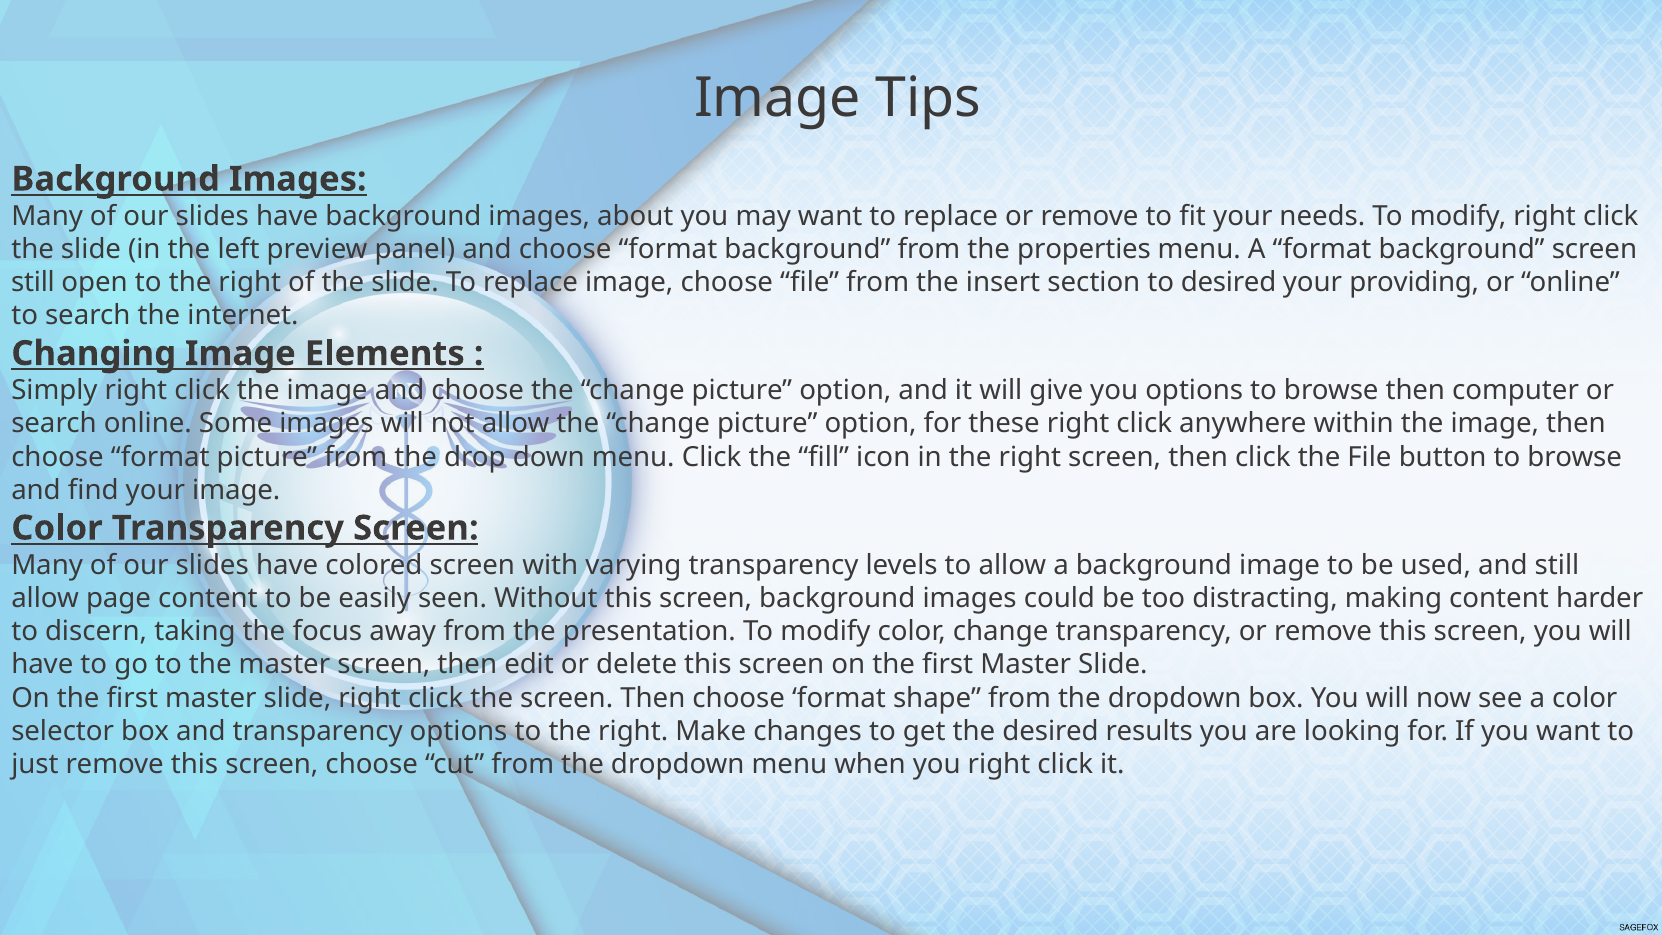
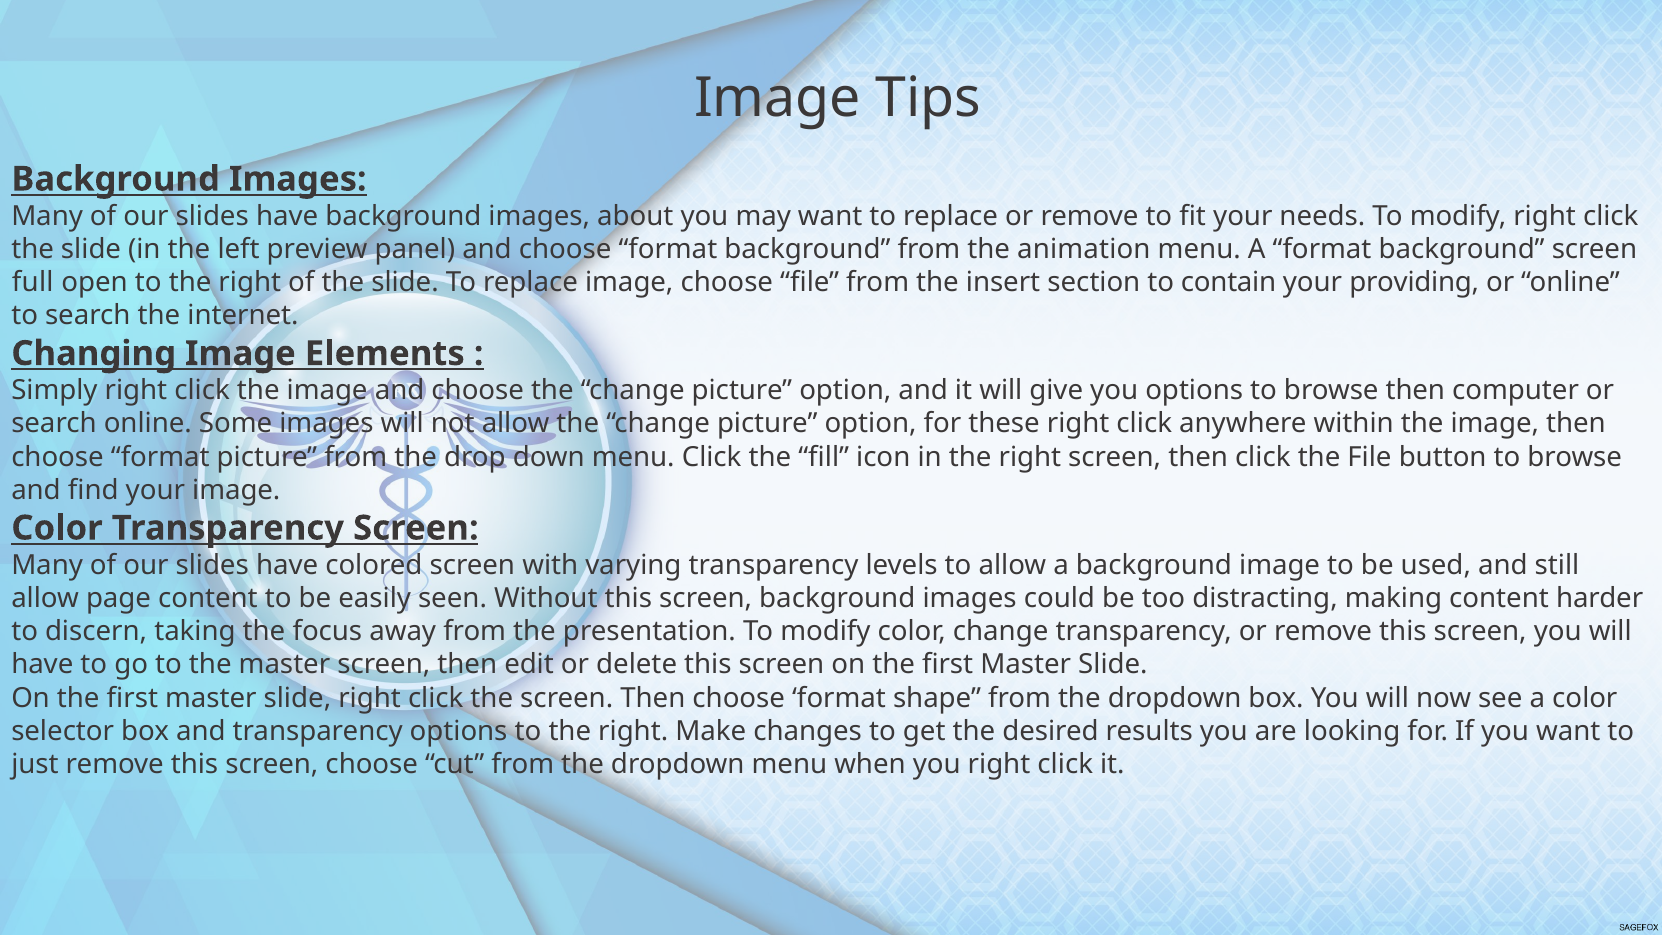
properties: properties -> animation (1084, 249)
still: still -> full (33, 282)
to desired: desired -> contain (1229, 282)
